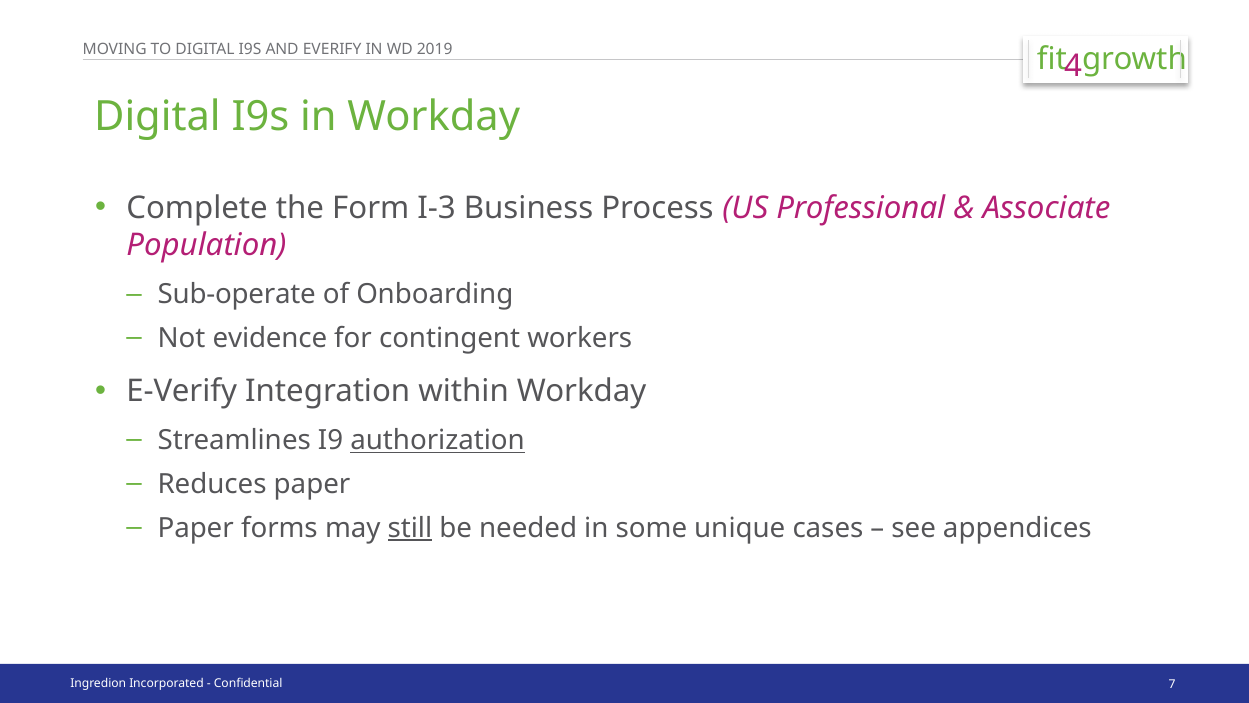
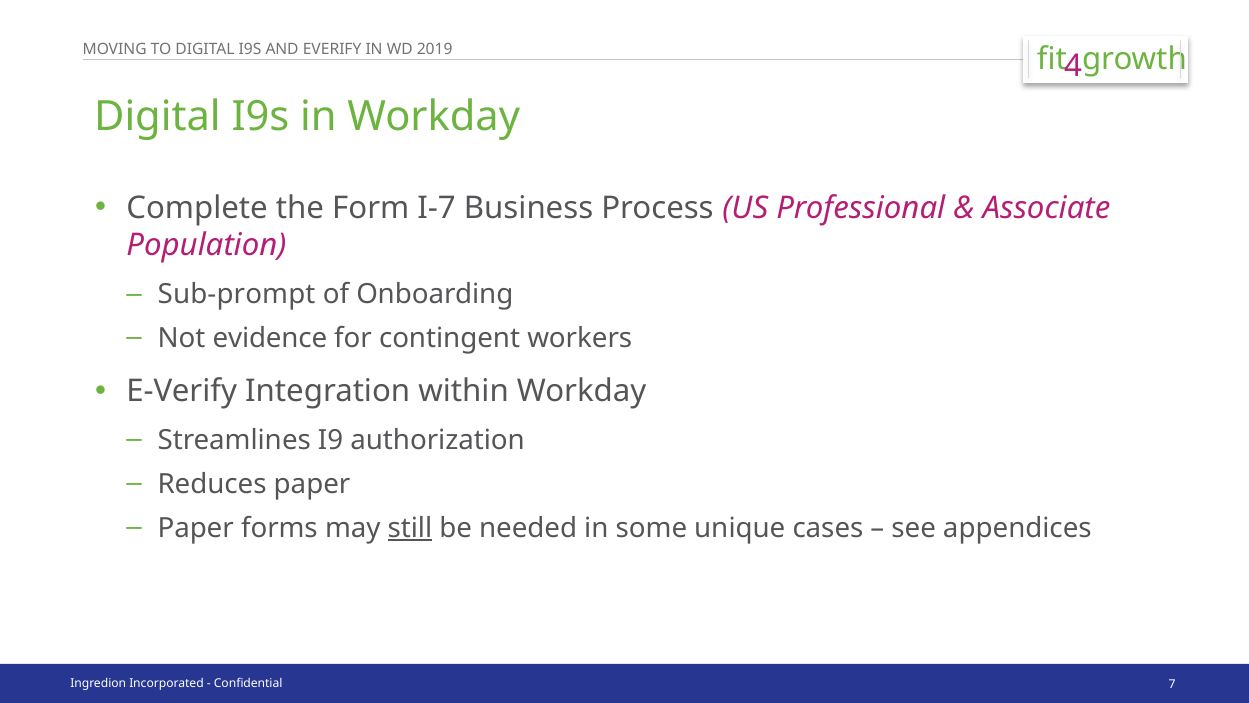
I-3: I-3 -> I-7 (437, 208)
Sub-operate: Sub-operate -> Sub-prompt (237, 294)
authorization underline: present -> none (438, 440)
